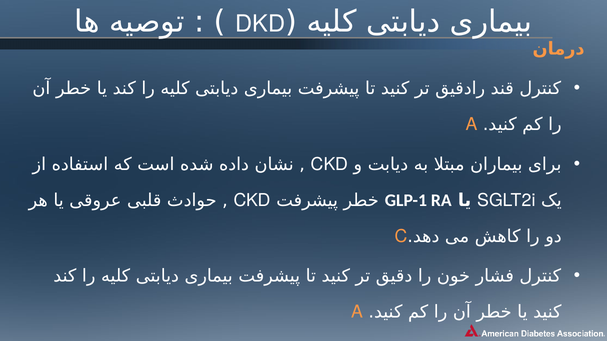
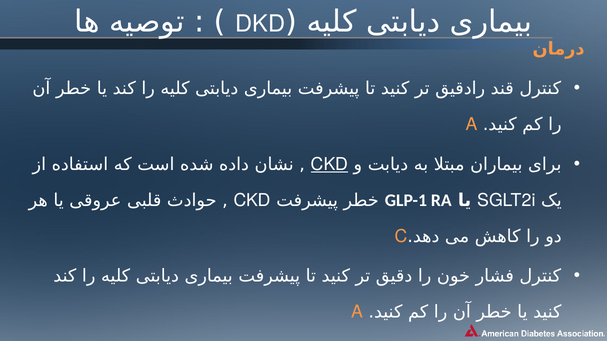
CKD underline: none -> present (329, 164)
